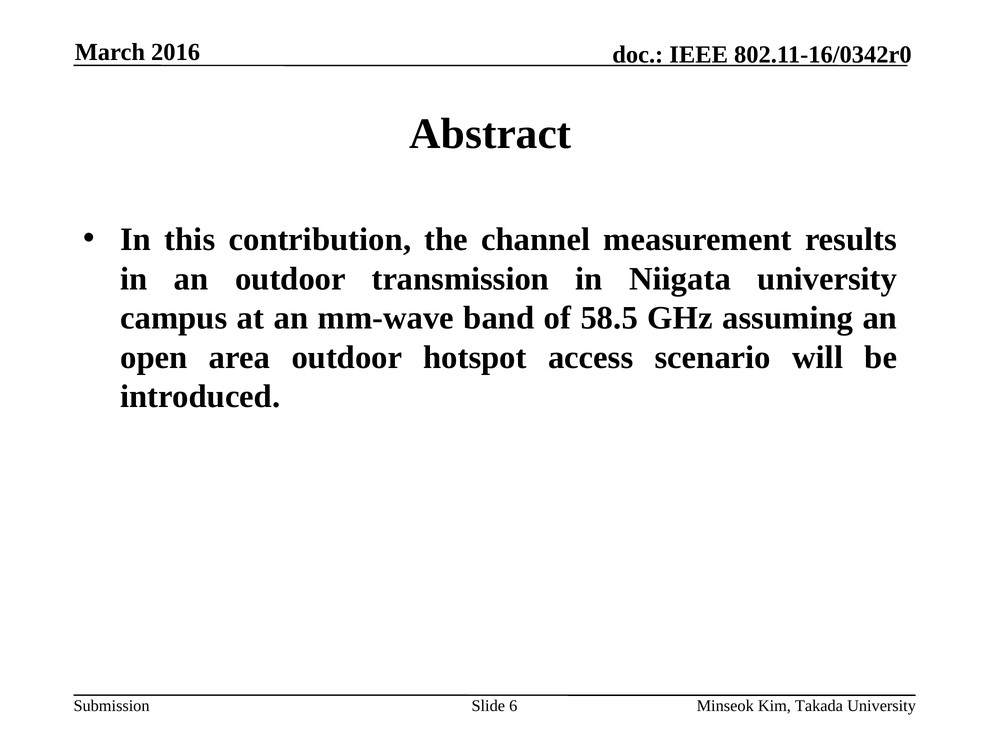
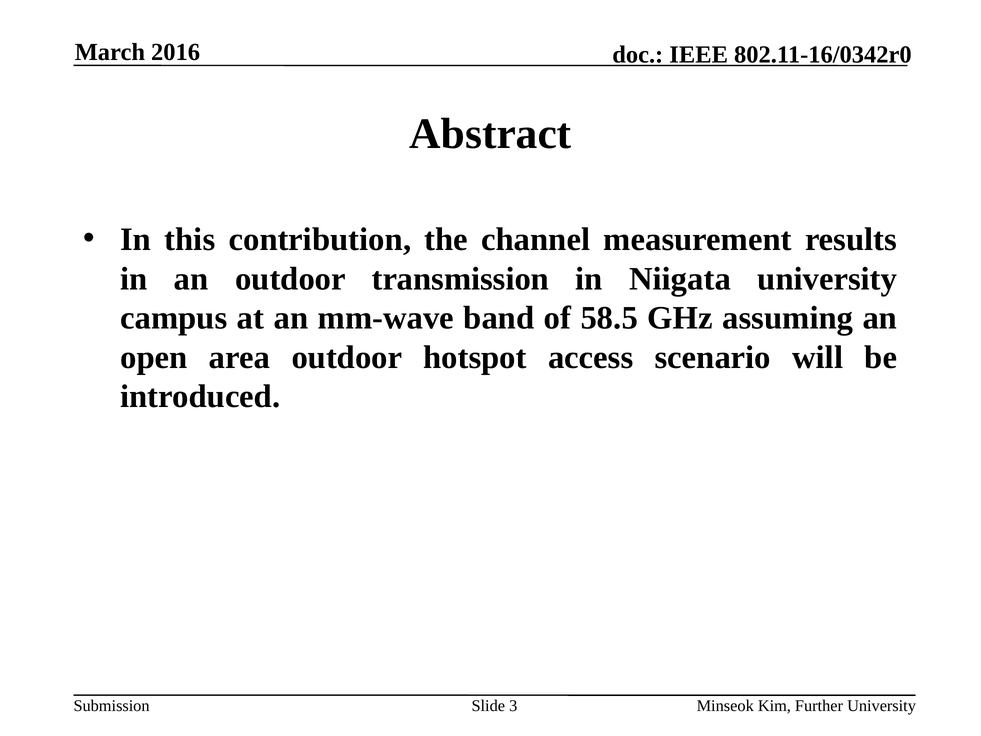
6: 6 -> 3 (513, 706)
Takada: Takada -> Further (819, 706)
